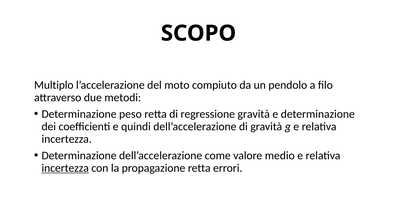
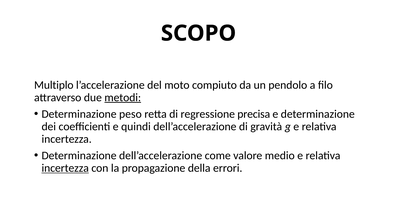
metodi underline: none -> present (123, 98)
regressione gravità: gravità -> precisa (254, 114)
propagazione retta: retta -> della (199, 168)
